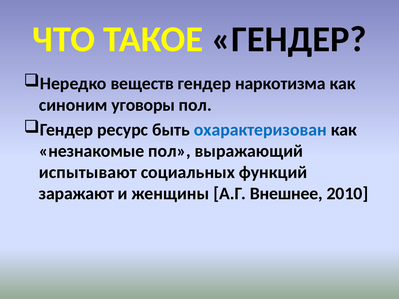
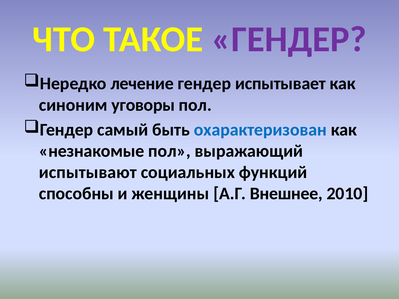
ГЕНДЕР colour: black -> purple (289, 39)
веществ: веществ -> лечение (142, 84)
наркотизма: наркотизма -> испытывает (280, 84)
ресурс: ресурс -> самый (123, 130)
заражают: заражают -> способны (76, 194)
